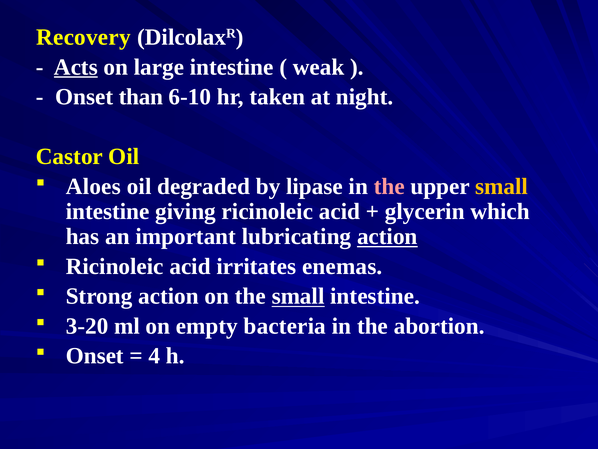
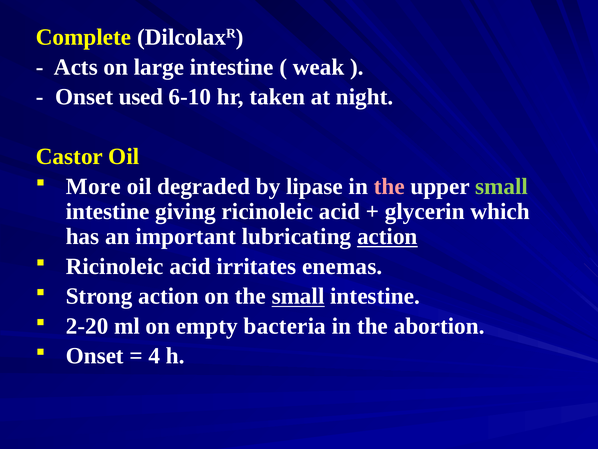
Recovery: Recovery -> Complete (84, 37)
Acts underline: present -> none (76, 67)
than: than -> used (141, 97)
Aloes: Aloes -> More (93, 186)
small colour: yellow -> light green (502, 186)
3-20: 3-20 -> 2-20 (87, 326)
